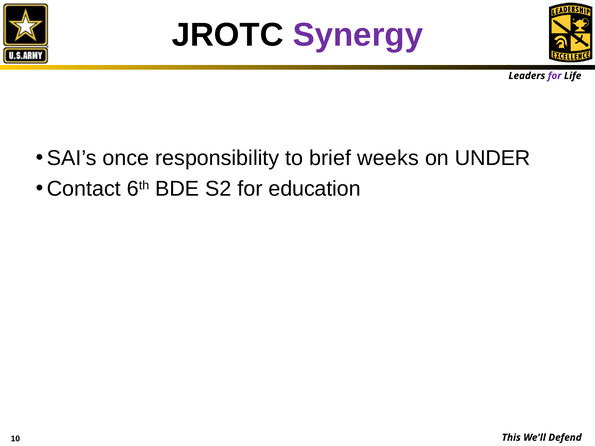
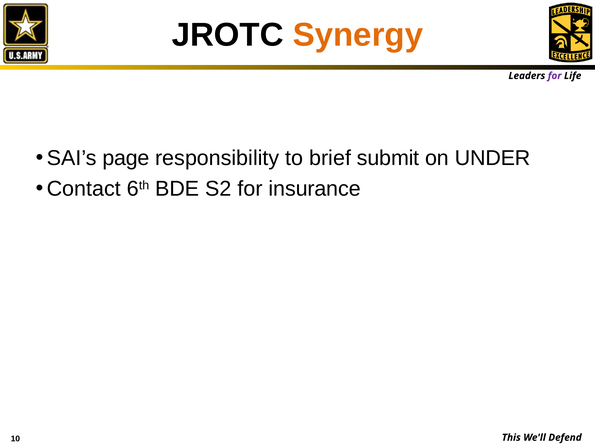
Synergy colour: purple -> orange (358, 35)
once: once -> page (126, 158)
weeks: weeks -> submit (388, 158)
education: education -> insurance (315, 189)
